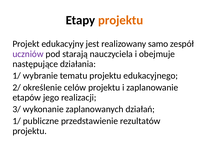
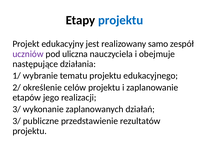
projektu colour: orange -> blue (121, 20)
starają: starają -> uliczna (75, 54)
1/: 1/ -> 3/ (17, 121)
